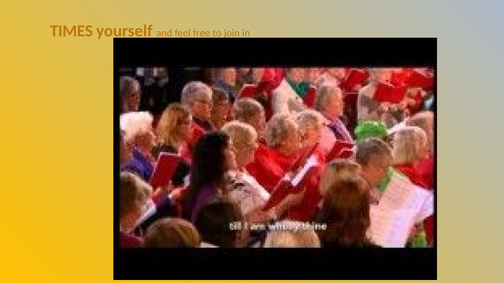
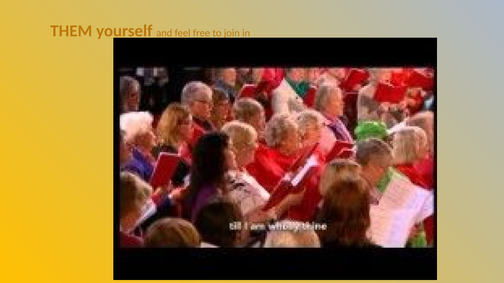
TIMES: TIMES -> THEM (71, 31)
